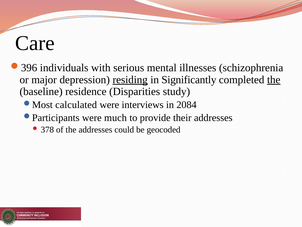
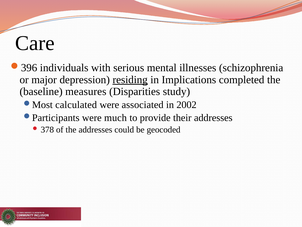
Significantly: Significantly -> Implications (189, 79)
the underline: present -> none (274, 79)
residence: residence -> measures (86, 91)
interviews: interviews -> associated (143, 105)
2084: 2084 -> 2002 (187, 105)
